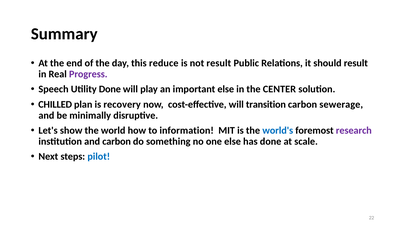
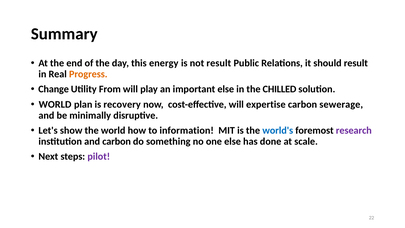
reduce: reduce -> energy (164, 63)
Progress colour: purple -> orange (88, 74)
Speech: Speech -> Change (54, 89)
Utility Done: Done -> From (110, 89)
CENTER: CENTER -> CHILLED (280, 89)
CHILLED: CHILLED -> WORLD (55, 104)
transition: transition -> expertise (266, 104)
pilot colour: blue -> purple (99, 156)
